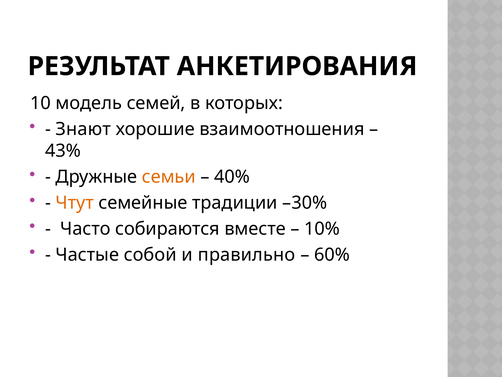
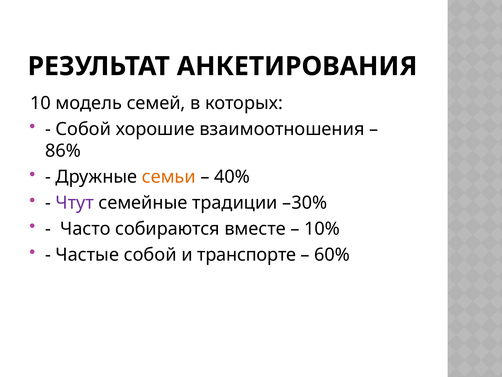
Знают: Знают -> Собой (83, 129)
43%: 43% -> 86% (63, 151)
Чтут colour: orange -> purple (75, 203)
правильно: правильно -> транспорте (247, 254)
